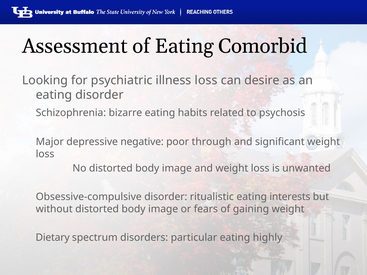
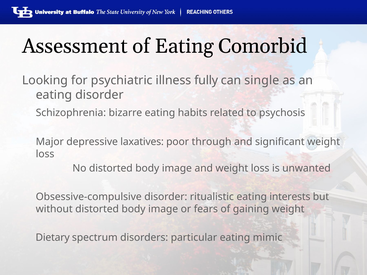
illness loss: loss -> fully (206, 80)
desire: desire -> single (262, 80)
negative: negative -> laxatives (142, 142)
highly: highly -> mimic (268, 238)
